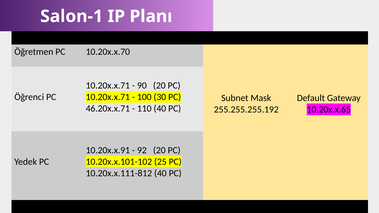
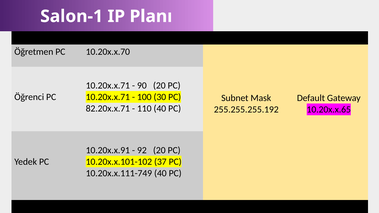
46.20x.x.71: 46.20x.x.71 -> 82.20x.x.71 (108, 109)
25: 25 -> 37 (160, 162)
10.20x.x.111-812: 10.20x.x.111-812 -> 10.20x.x.111-749 (119, 173)
